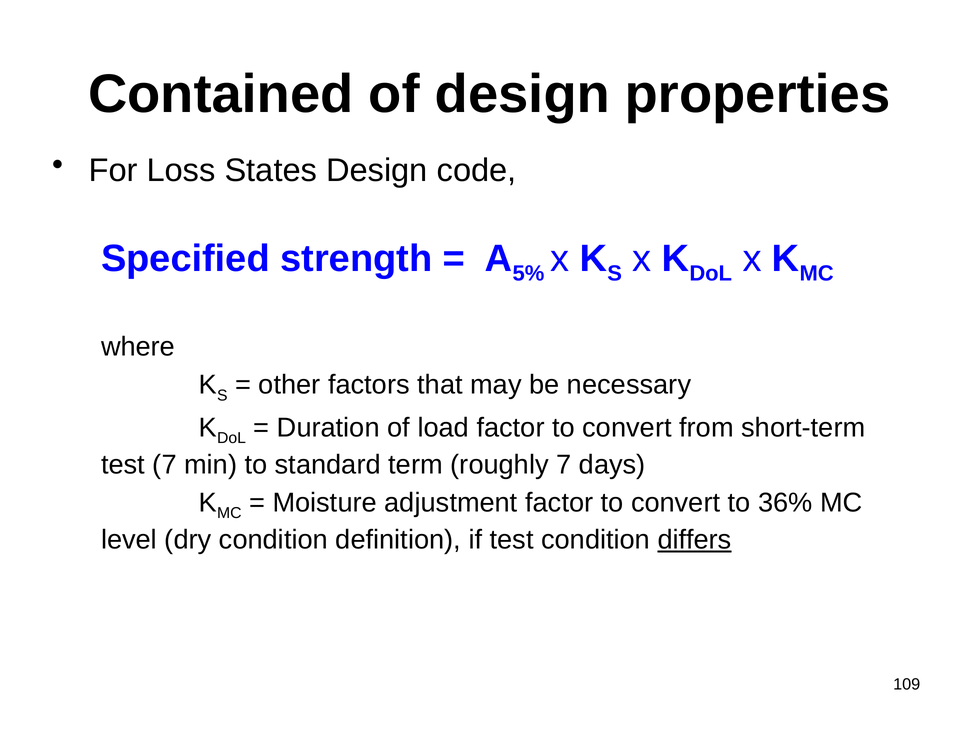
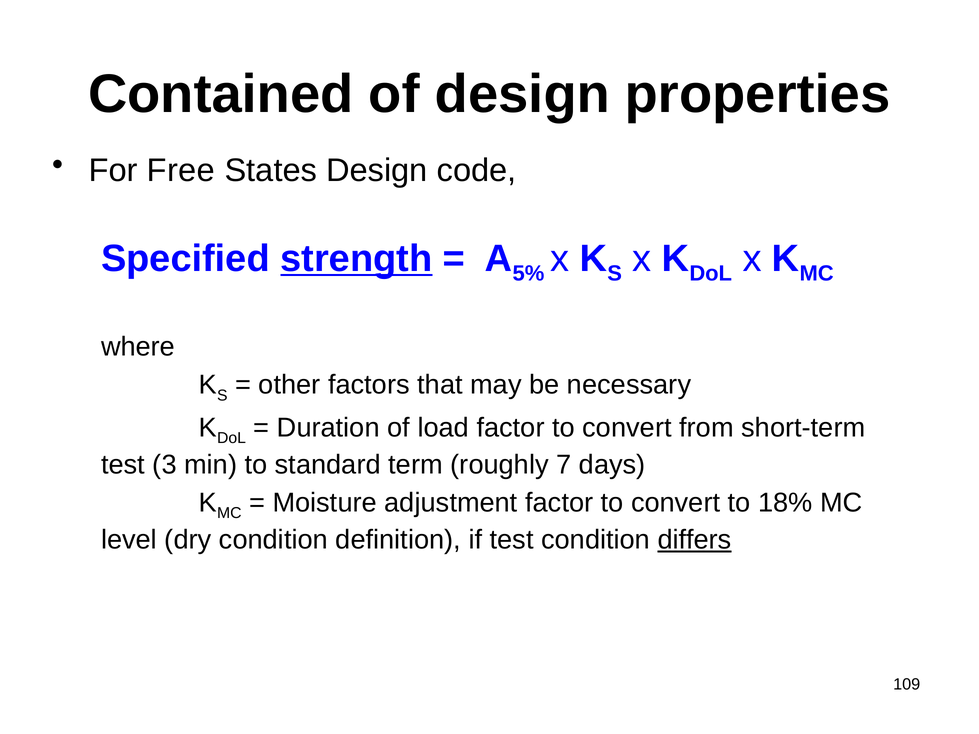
Loss: Loss -> Free (181, 170)
strength underline: none -> present (356, 259)
test 7: 7 -> 3 (165, 465)
36%: 36% -> 18% (785, 503)
